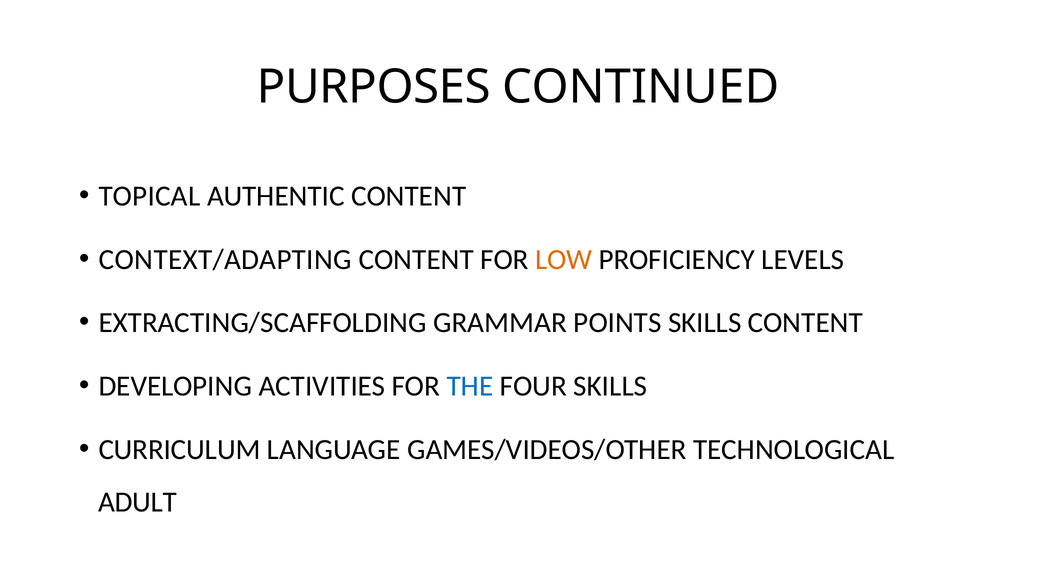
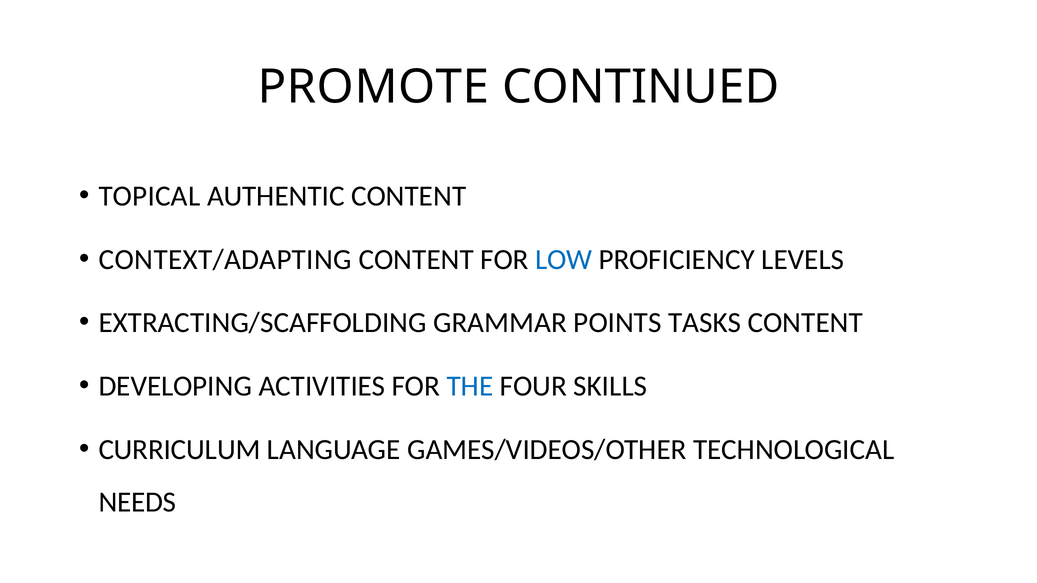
PURPOSES: PURPOSES -> PROMOTE (373, 87)
LOW colour: orange -> blue (564, 260)
POINTS SKILLS: SKILLS -> TASKS (705, 323)
ADULT: ADULT -> NEEDS (137, 502)
